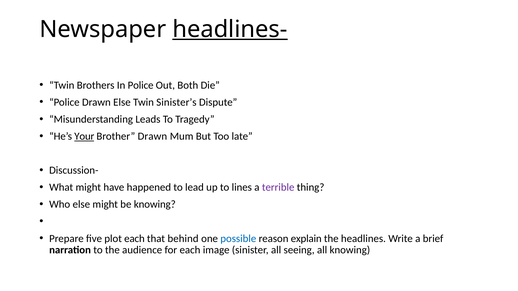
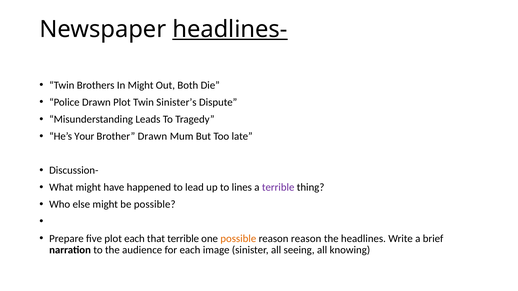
In Police: Police -> Might (141, 85)
Drawn Else: Else -> Plot (122, 102)
Your underline: present -> none (84, 136)
be knowing: knowing -> possible (155, 205)
that behind: behind -> terrible (183, 239)
possible colour: blue -> orange (238, 239)
reason explain: explain -> reason (306, 239)
